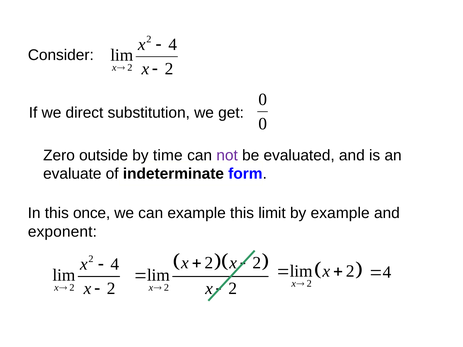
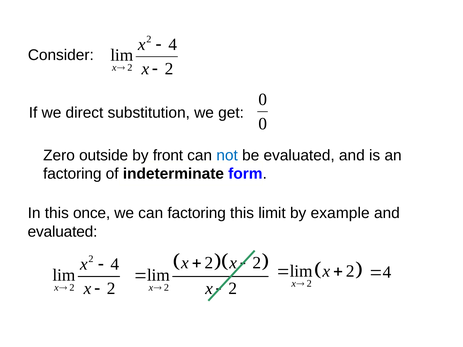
time: time -> front (168, 155)
not colour: purple -> blue (227, 155)
evaluate: evaluate -> factoring (72, 174)
can example: example -> factoring (197, 213)
exponent: exponent -> evaluated (63, 232)
